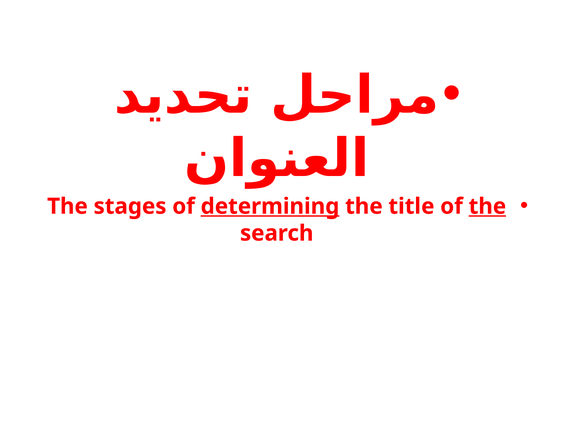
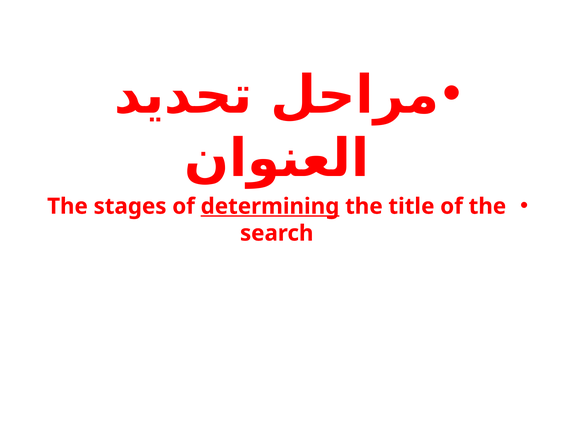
the underline: present -> none (487, 206)
